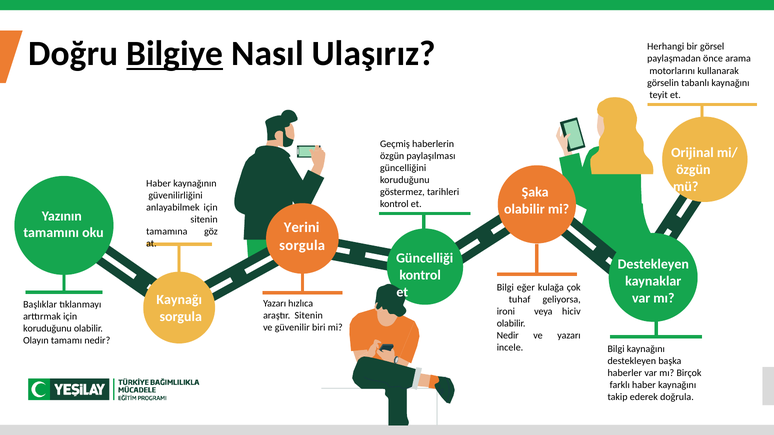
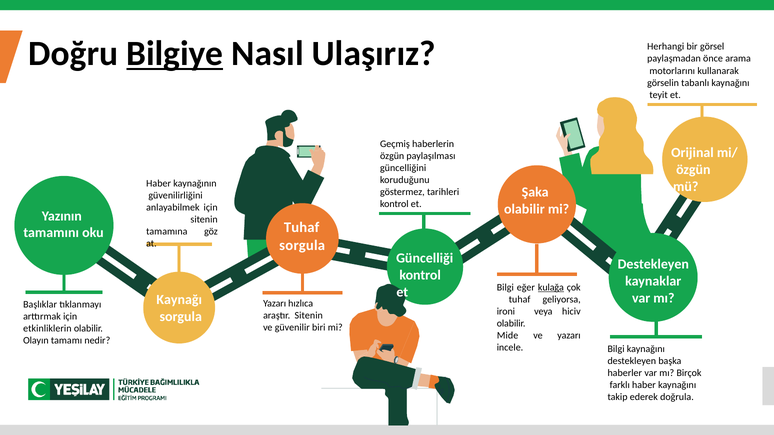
Yerini: Yerini -> Tuhaf (302, 228)
kulağa underline: none -> present (551, 288)
koruduğunu: koruduğunu -> etkinliklerin (47, 329)
Nedir: Nedir -> Mide (508, 336)
